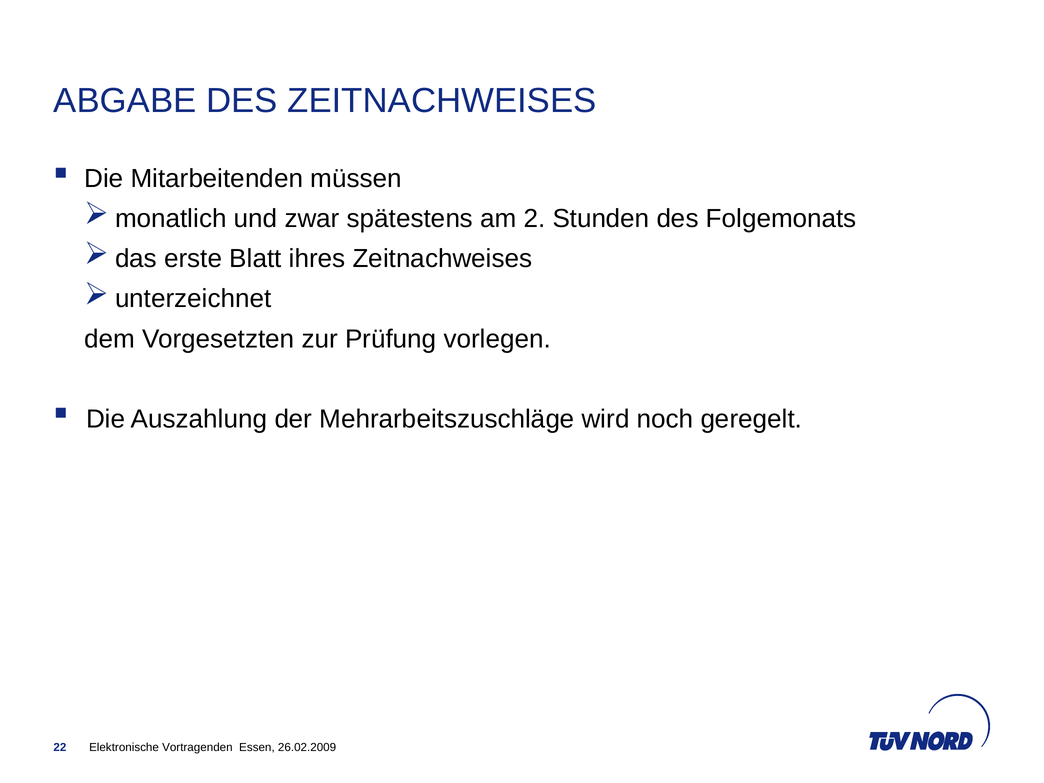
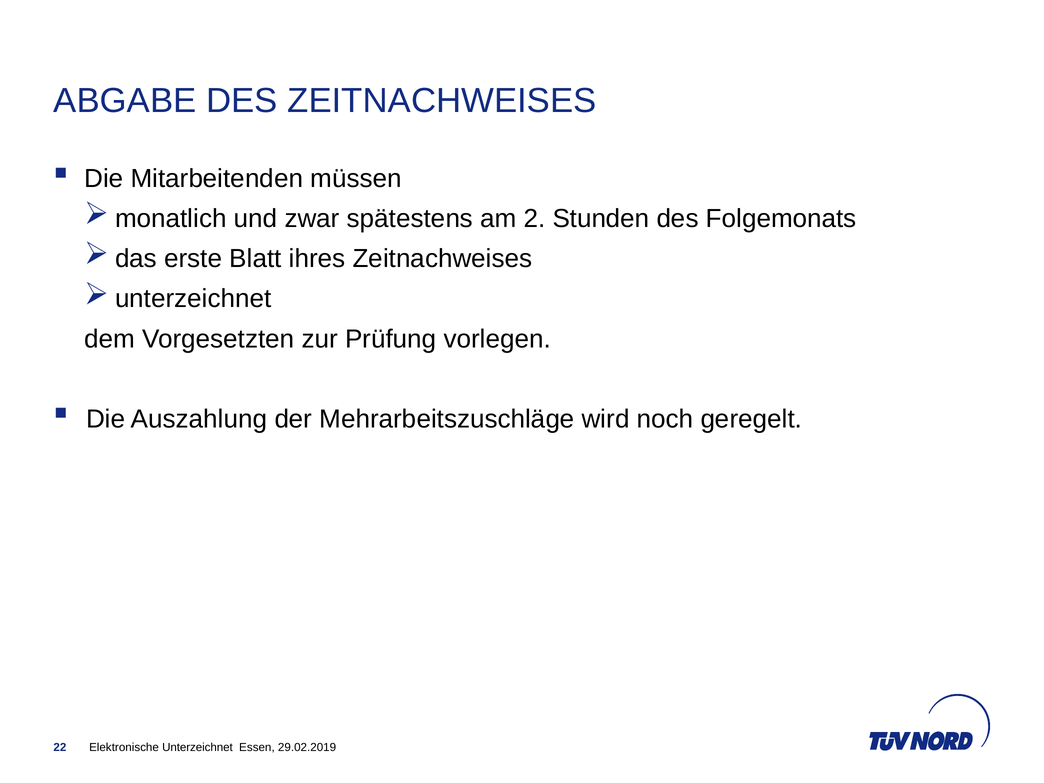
Elektronische Vortragenden: Vortragenden -> Unterzeichnet (197, 748)
26.02.2009: 26.02.2009 -> 29.02.2019 (307, 748)
